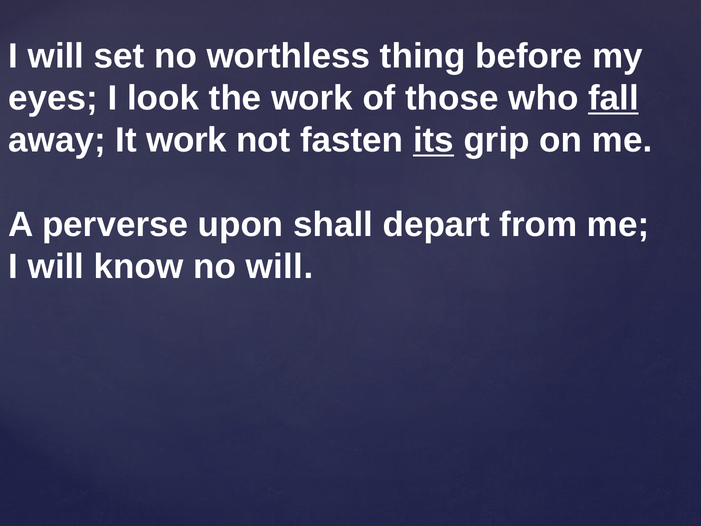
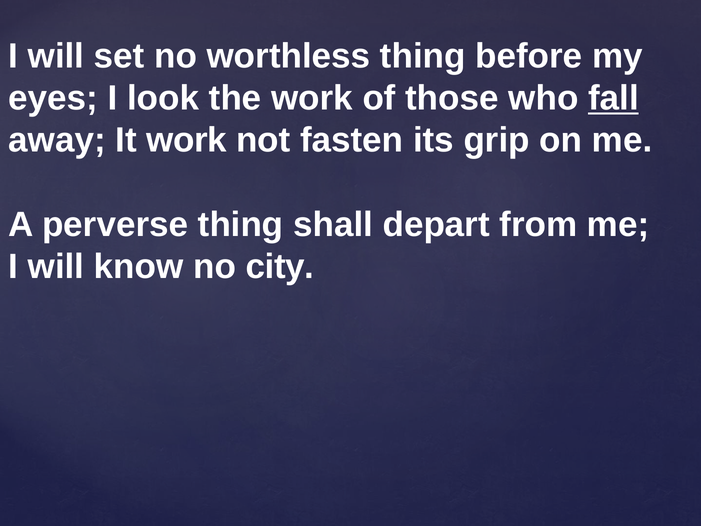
its underline: present -> none (433, 140)
perverse upon: upon -> thing (241, 224)
no will: will -> city (280, 266)
